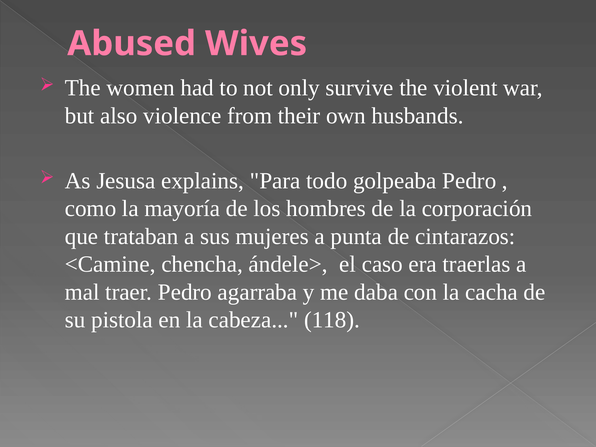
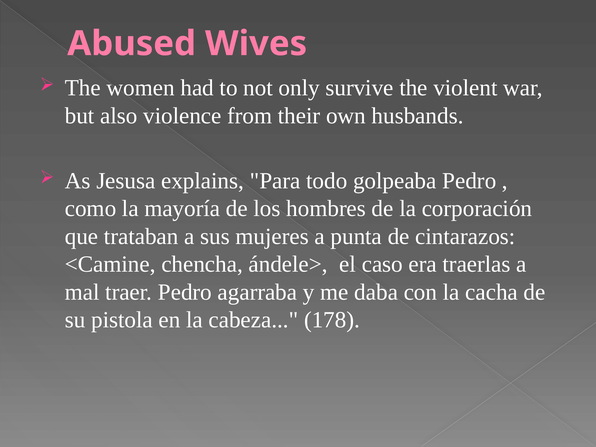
118: 118 -> 178 (332, 320)
